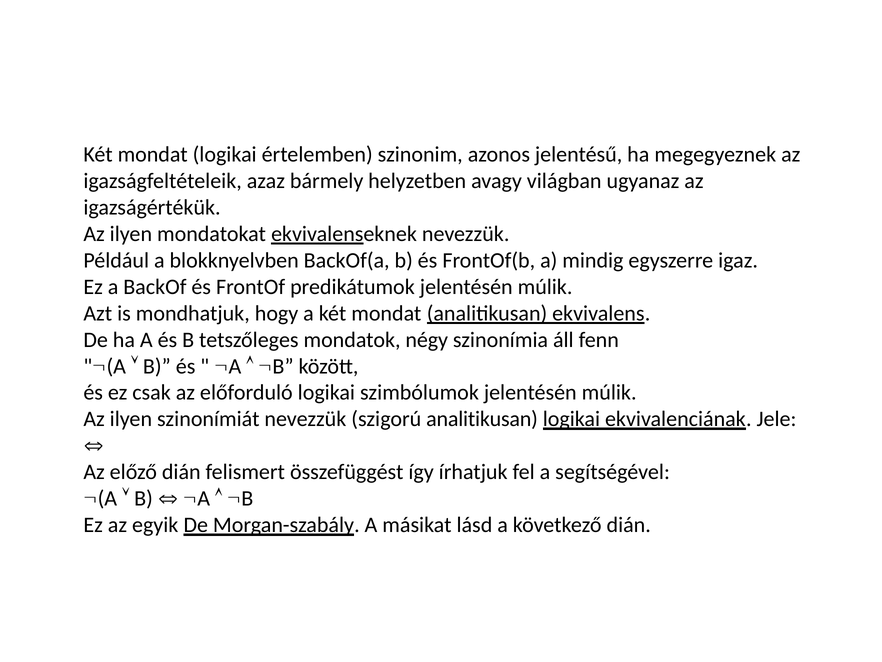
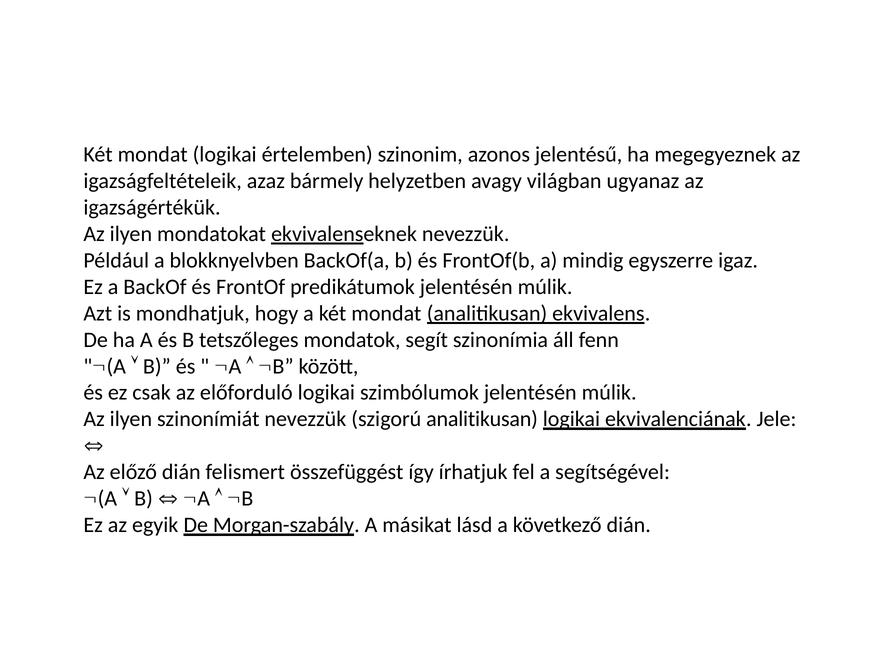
négy: négy -> segít (427, 339)
